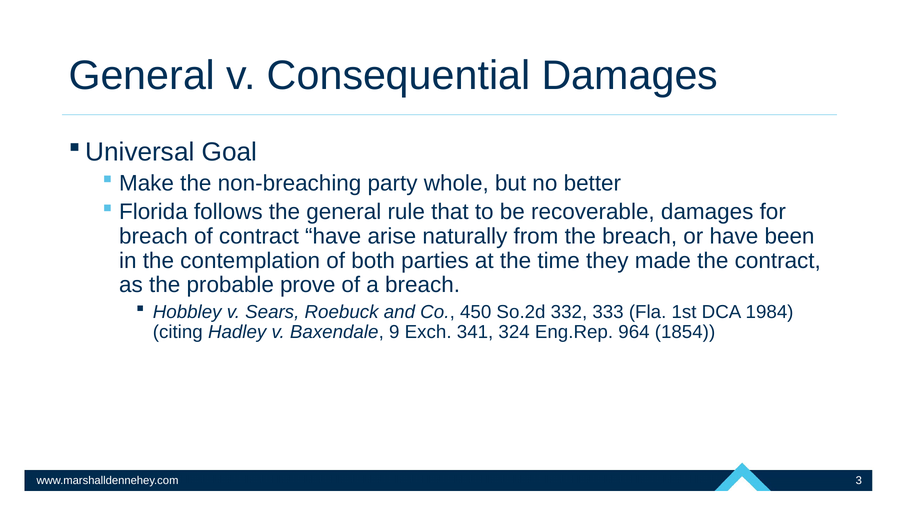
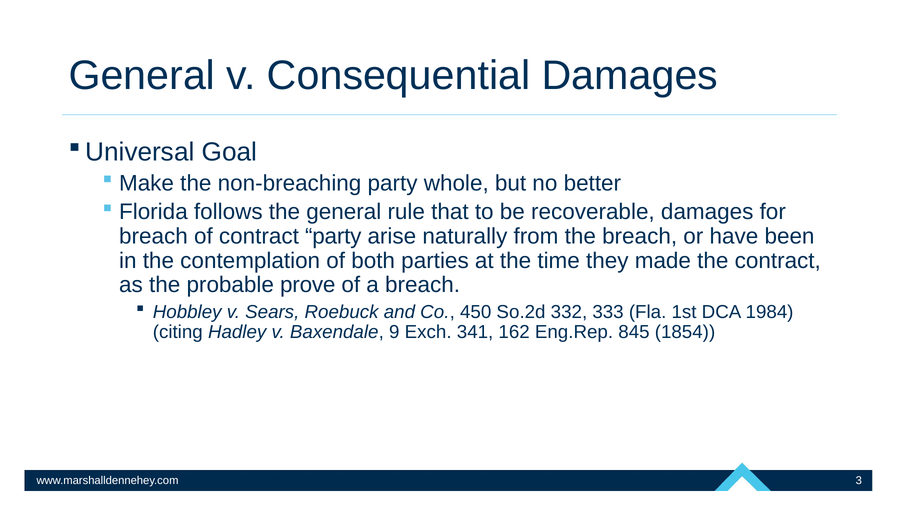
contract have: have -> party (333, 236)
324: 324 -> 162 (514, 332)
964: 964 -> 845 (634, 332)
